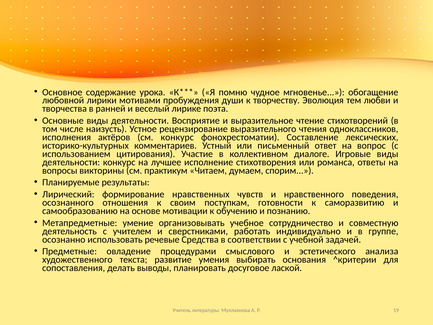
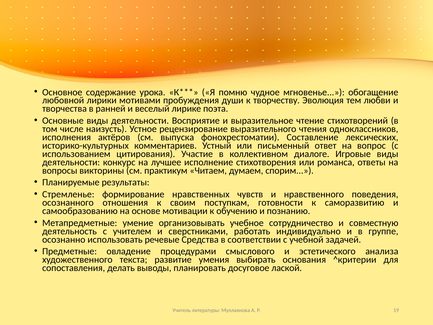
см конкурс: конкурс -> выпуска (177, 137)
Лирический: Лирический -> Стремленье (68, 194)
